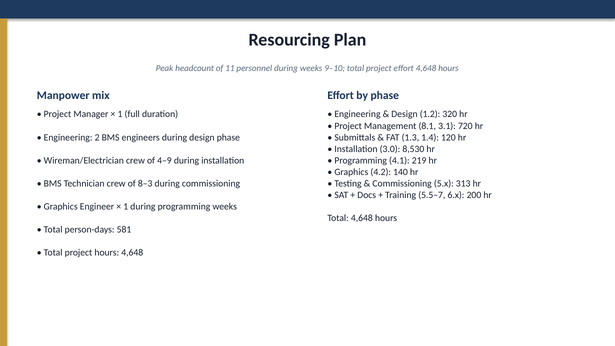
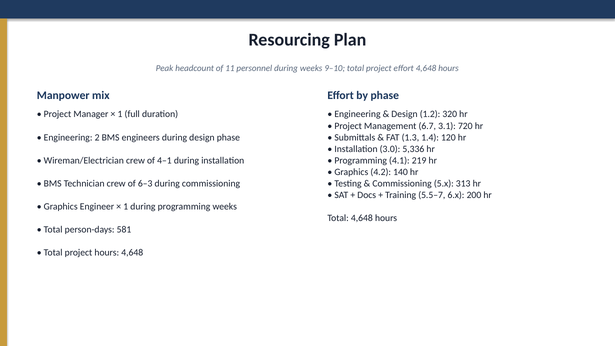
8.1: 8.1 -> 6.7 (427, 126)
8,530: 8,530 -> 5,336 (413, 149)
4–9: 4–9 -> 4–1 (164, 160)
8–3: 8–3 -> 6–3 (145, 184)
